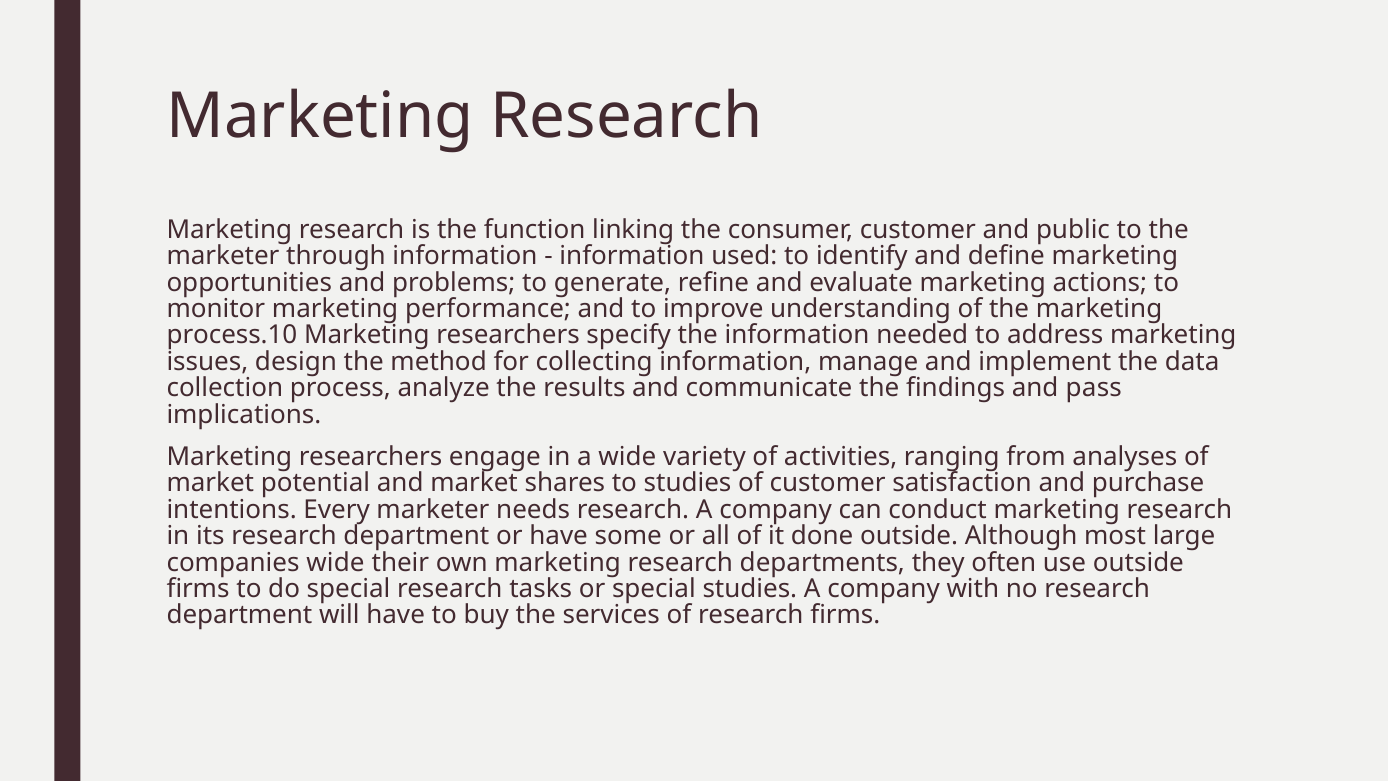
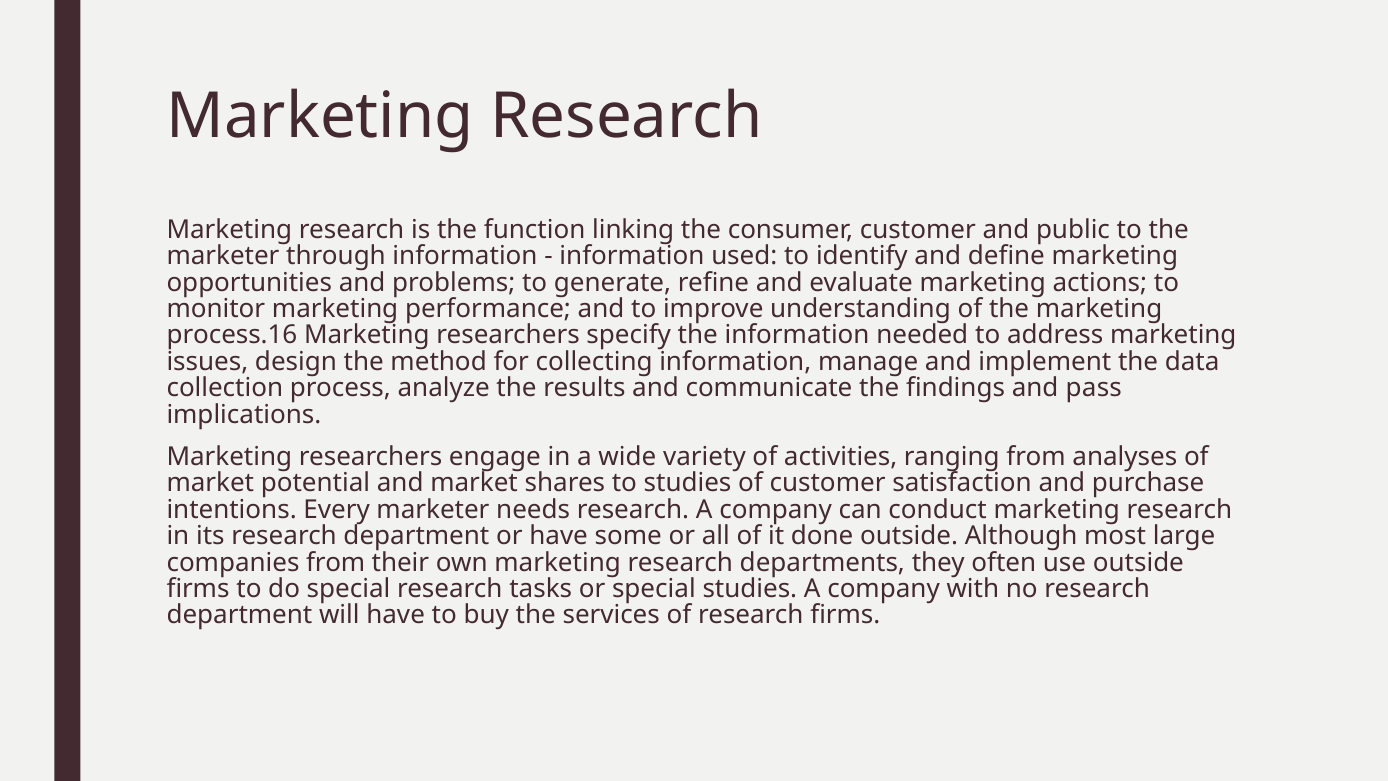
process.10: process.10 -> process.16 (232, 335)
companies wide: wide -> from (336, 562)
